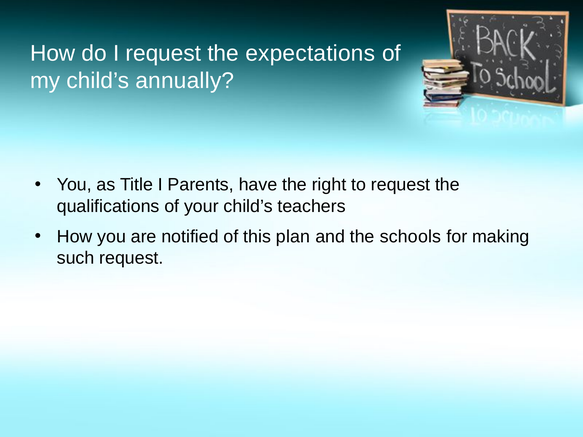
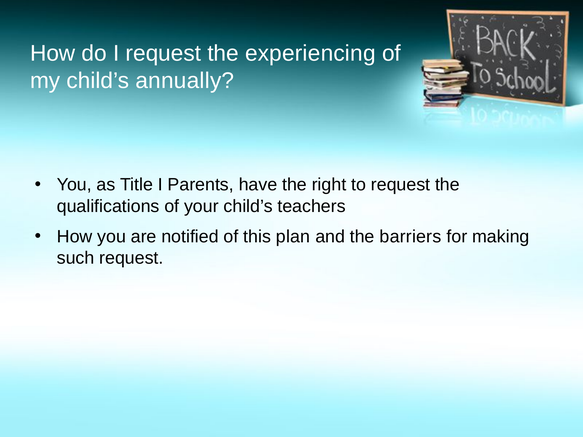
expectations: expectations -> experiencing (310, 54)
schools: schools -> barriers (410, 237)
